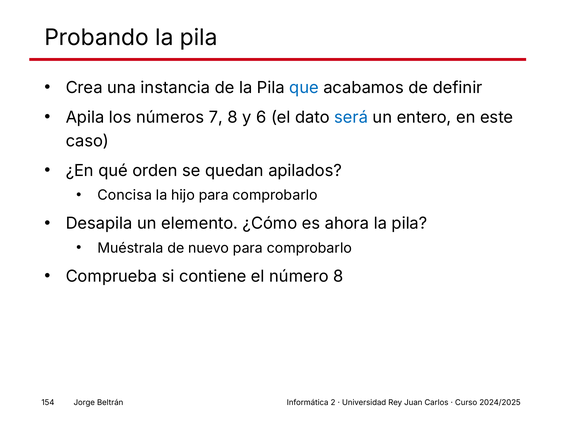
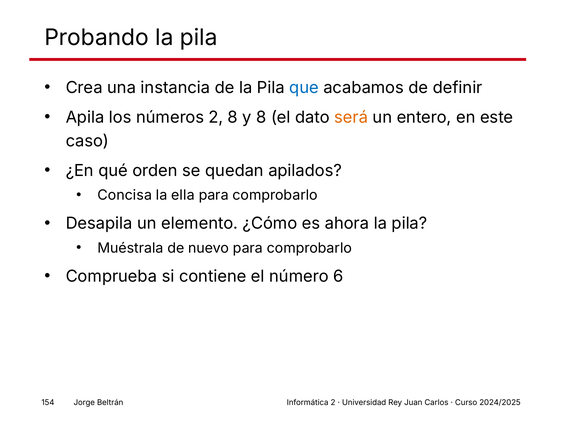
números 7: 7 -> 2 (216, 117)
y 6: 6 -> 8 (261, 117)
será colour: blue -> orange (351, 117)
hijo: hijo -> ella (183, 195)
número 8: 8 -> 6 (338, 276)
